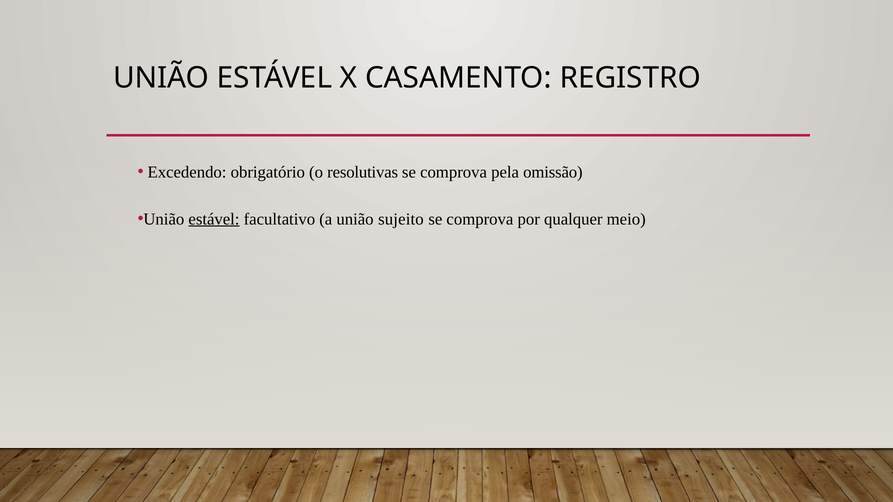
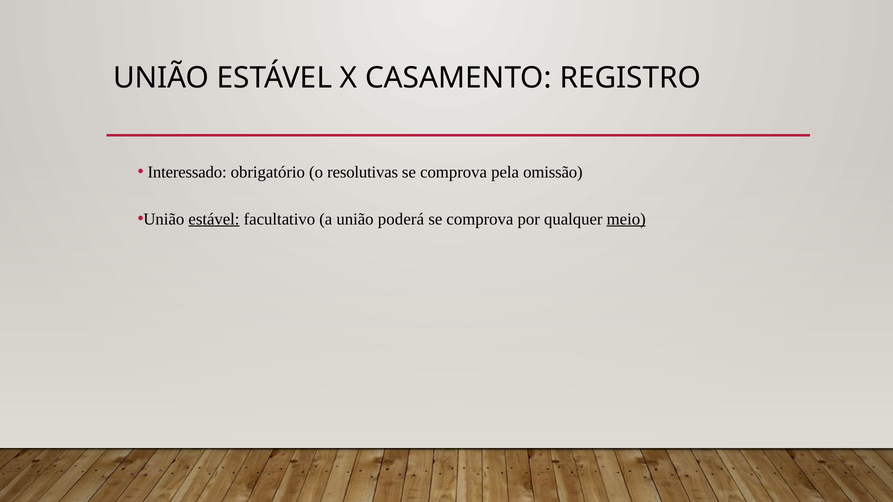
Excedendo: Excedendo -> Interessado (187, 172)
sujeito: sujeito -> poderá (401, 219)
meio underline: none -> present (626, 219)
